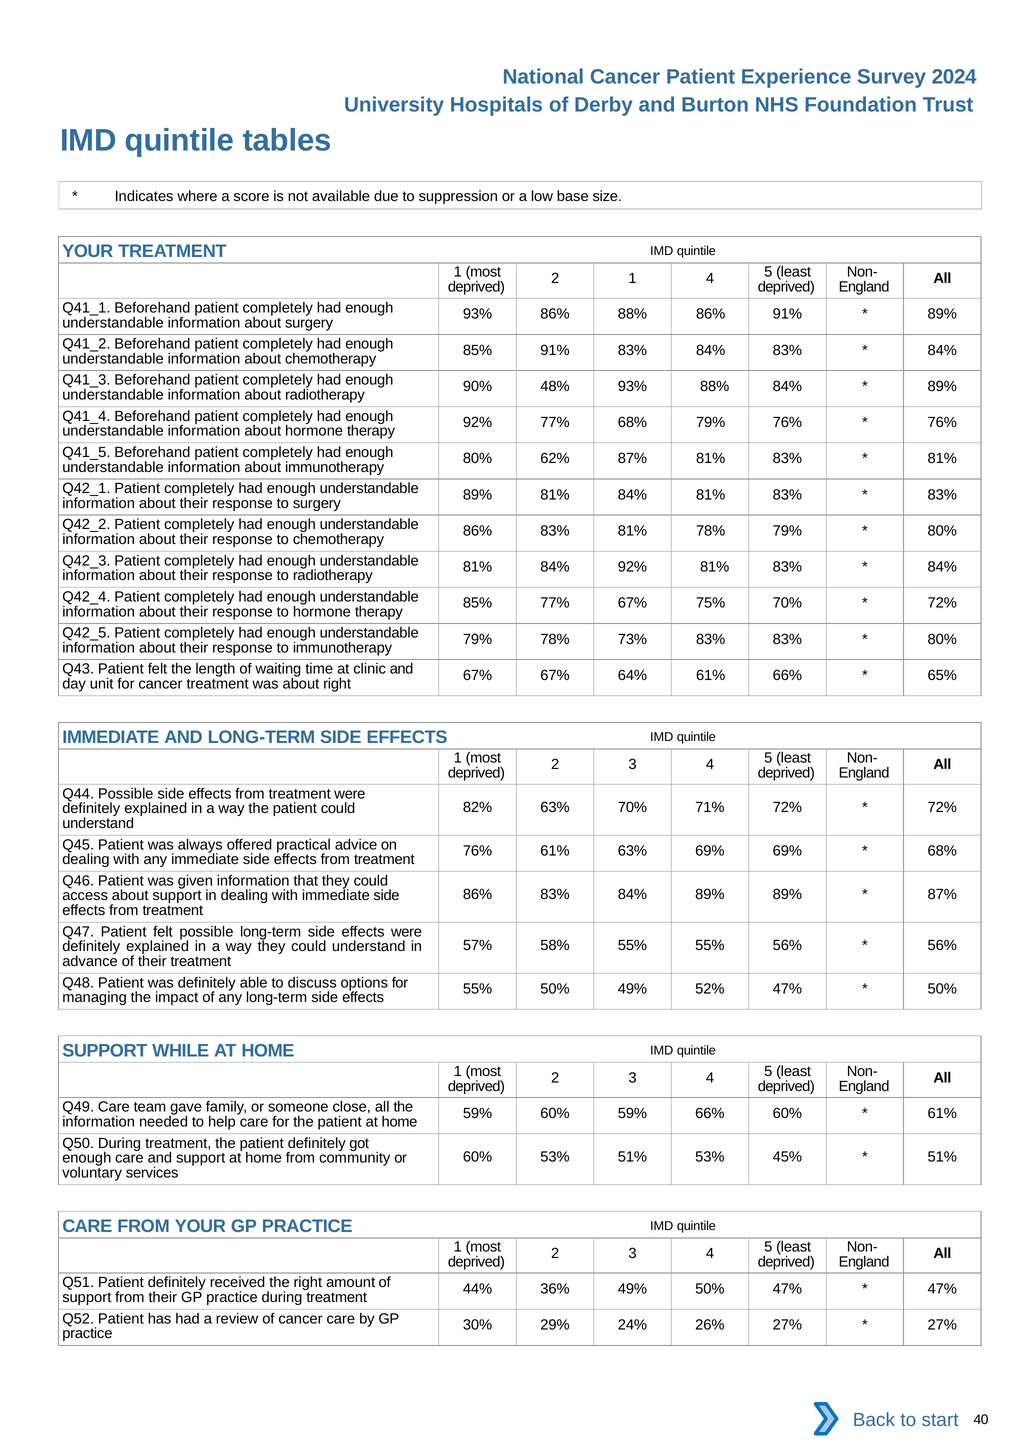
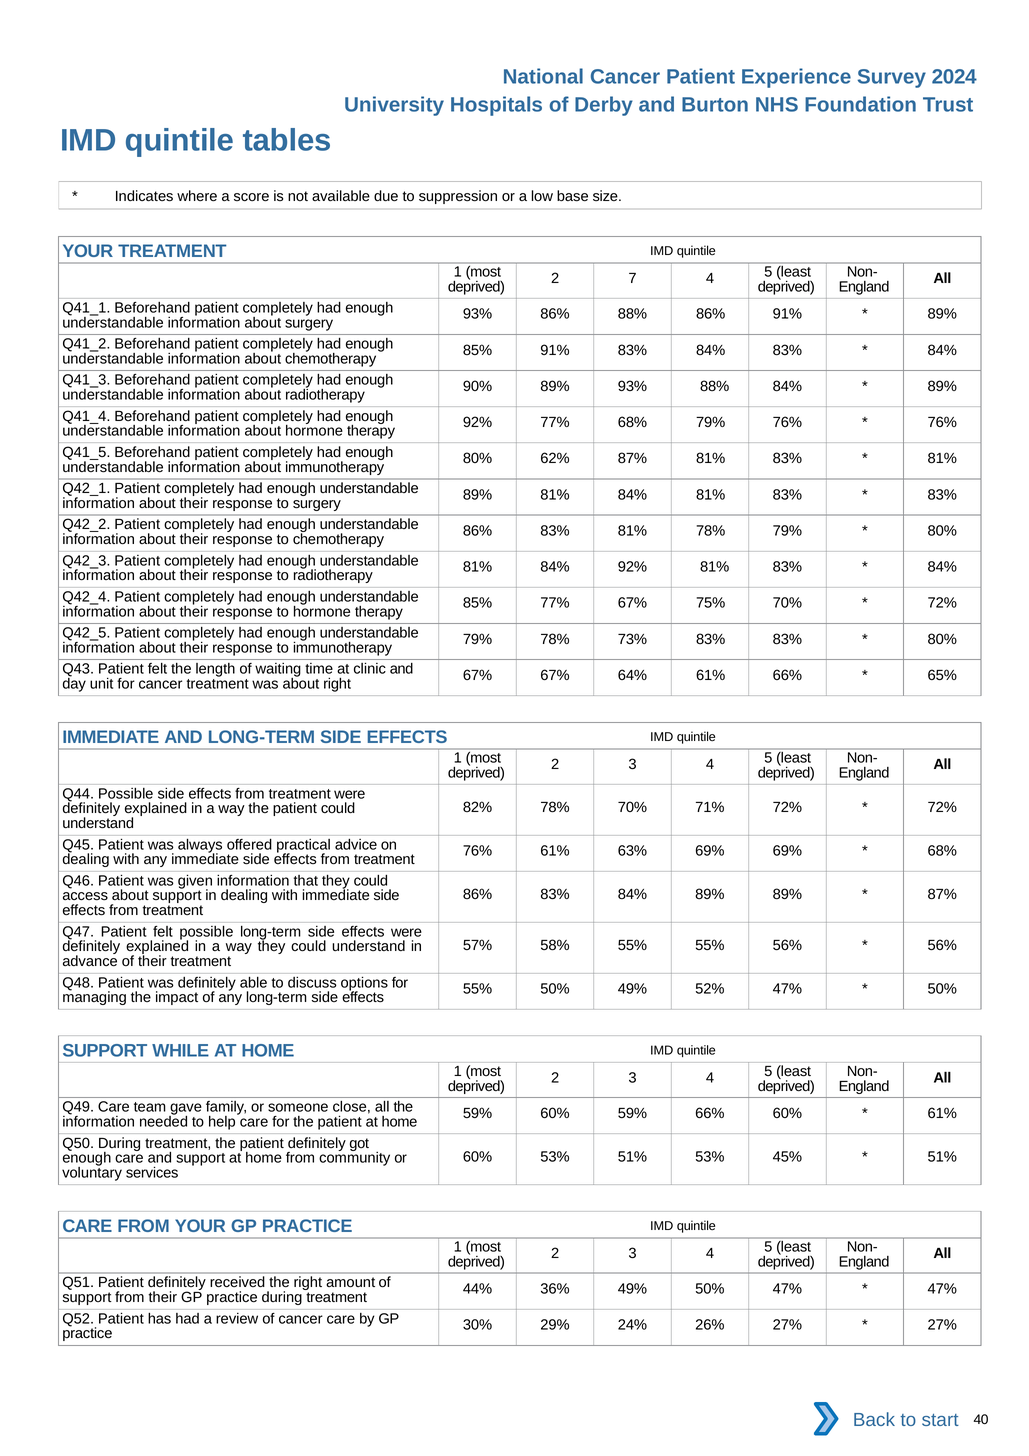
2 1: 1 -> 7 (633, 278)
90% 48%: 48% -> 89% (555, 386)
82% 63%: 63% -> 78% (555, 807)
